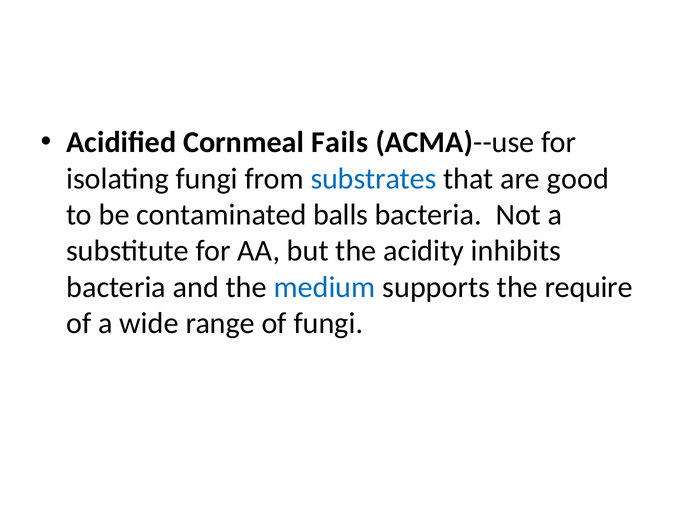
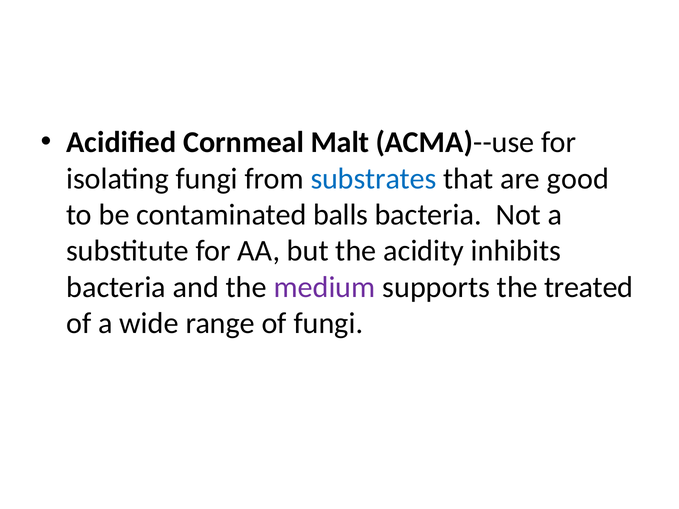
Fails: Fails -> Malt (340, 142)
medium colour: blue -> purple (324, 287)
require: require -> treated (589, 287)
